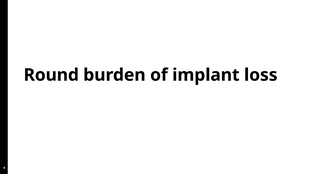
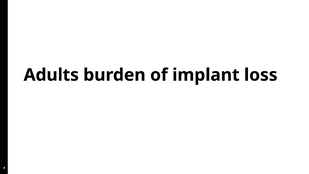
Round: Round -> Adults (51, 75)
